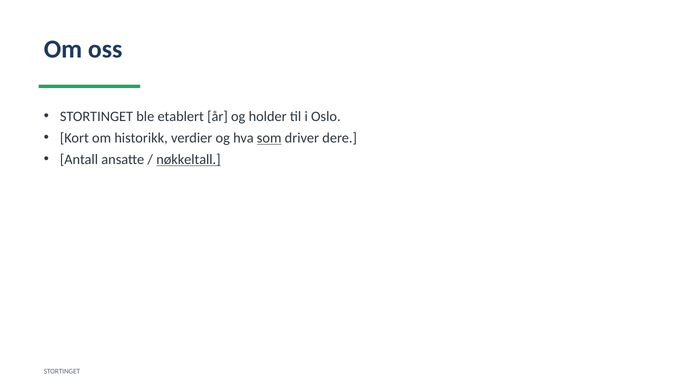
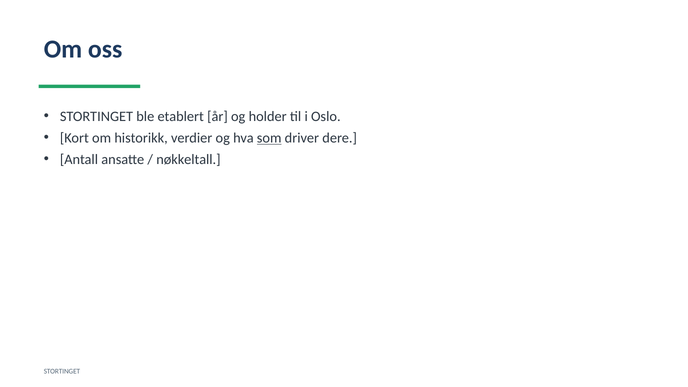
nøkkeltall underline: present -> none (188, 160)
